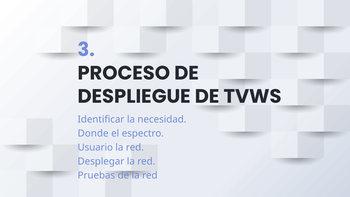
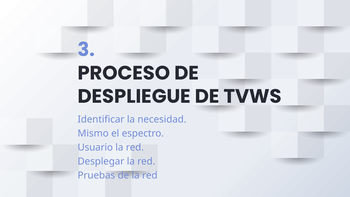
Donde: Donde -> Mismo (93, 133)
